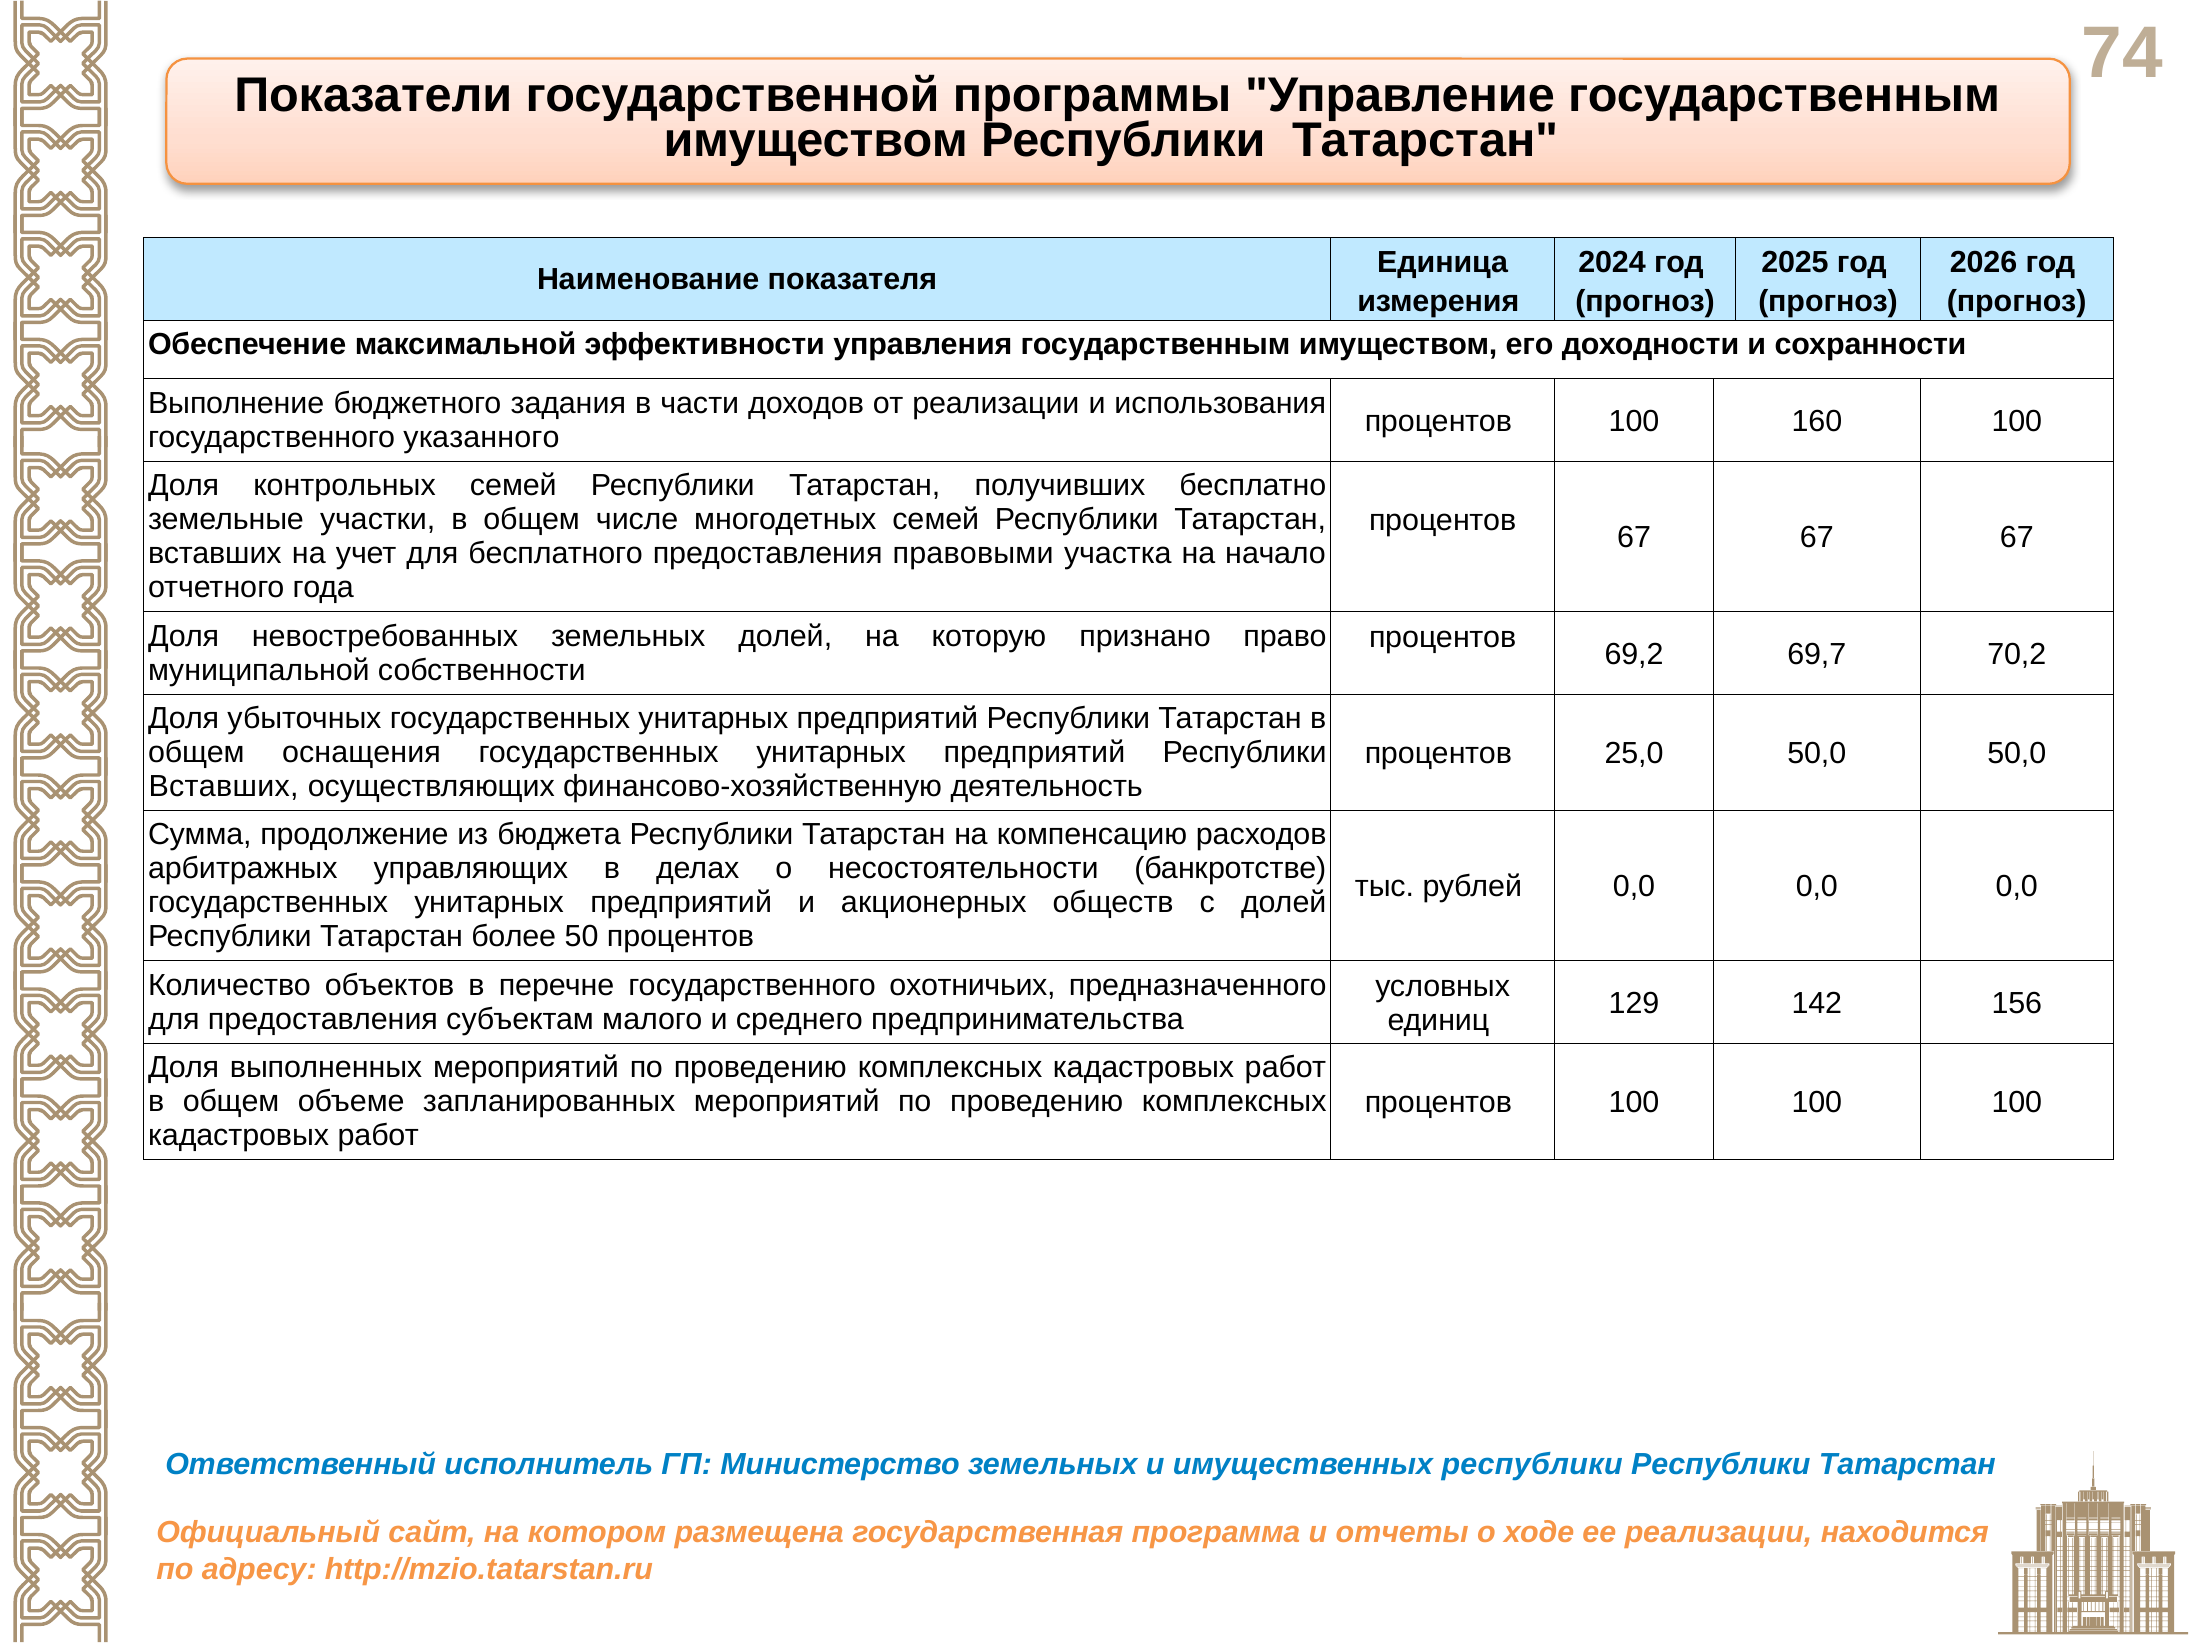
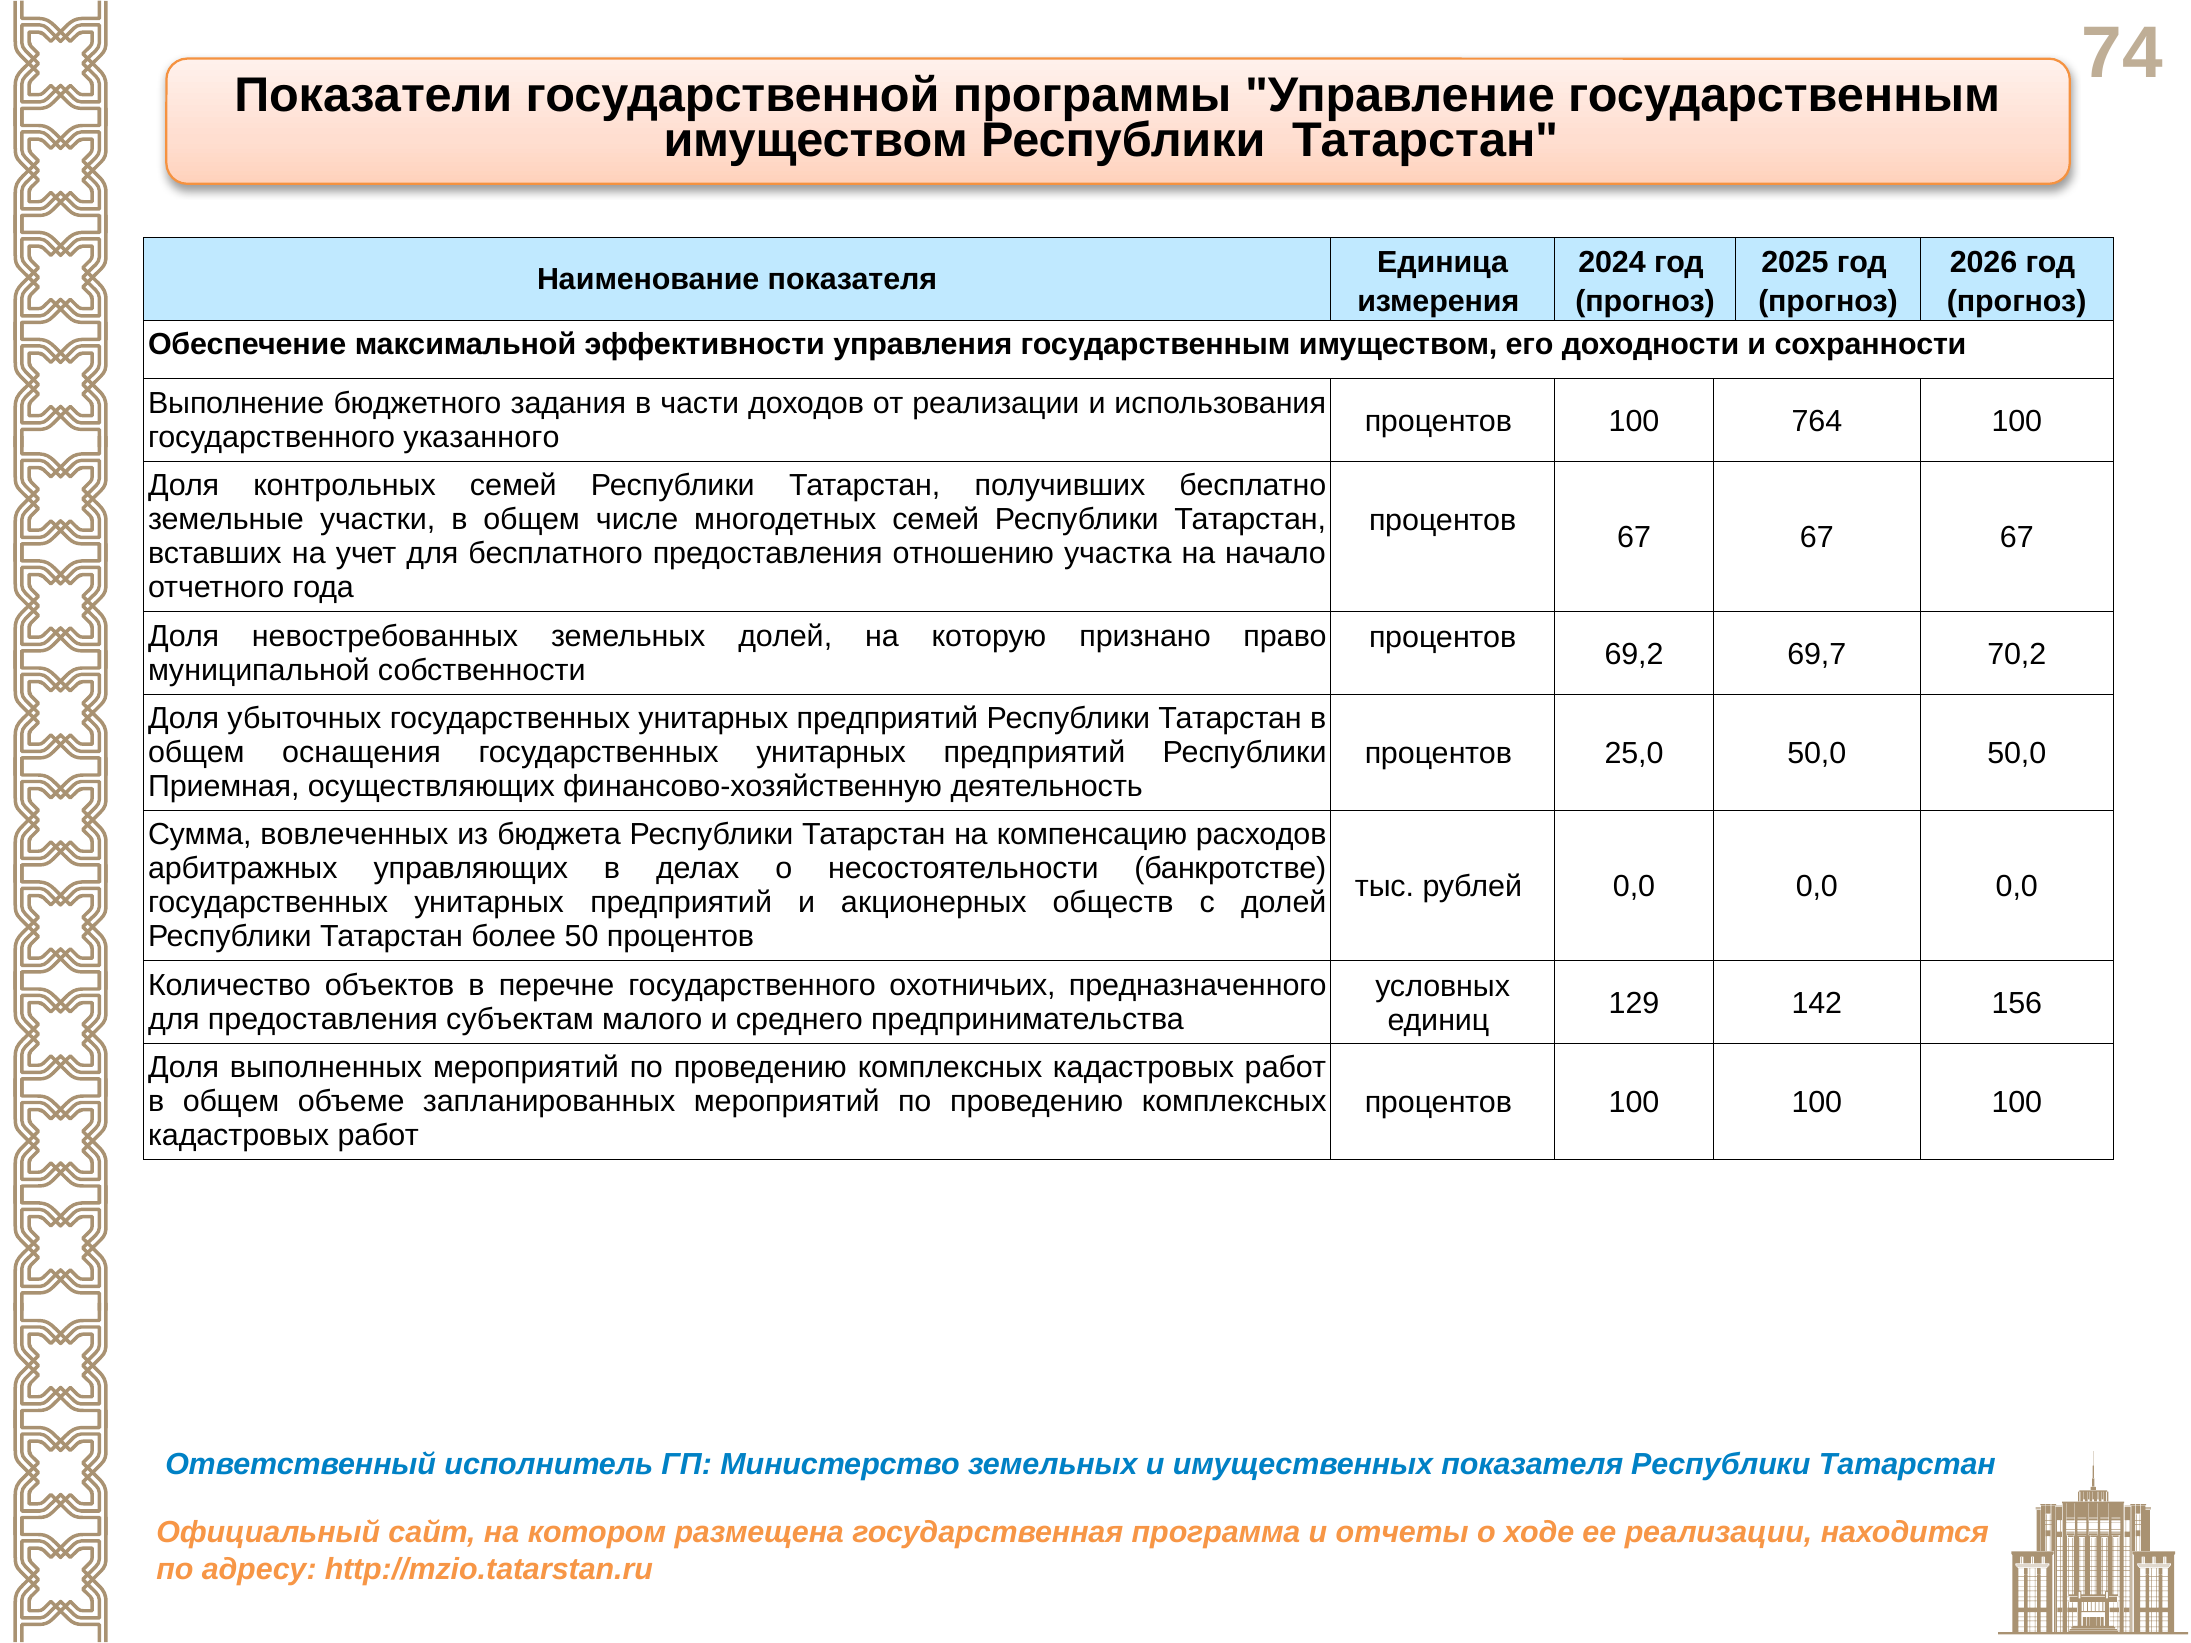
160: 160 -> 764 (1817, 422)
правовыми: правовыми -> отношению (973, 554)
Вставших: Вставших -> Приемная (224, 786)
продолжение: продолжение -> вовлеченных (354, 835)
имущественных республики: республики -> показателя (1532, 1465)
